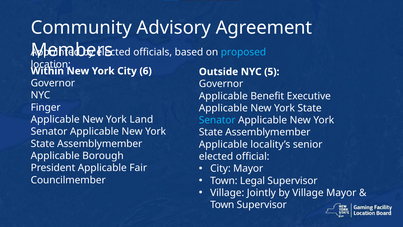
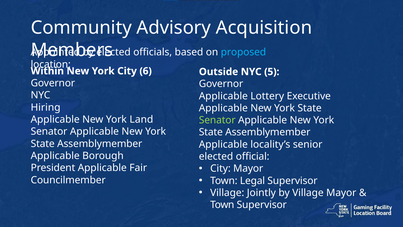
Agreement: Agreement -> Acquisition (264, 28)
Benefit: Benefit -> Lottery (267, 96)
Finger: Finger -> Hiring (46, 107)
Senator colour: light blue -> light green (217, 120)
